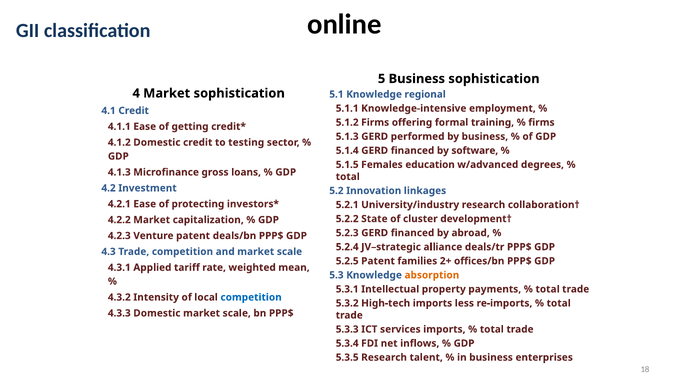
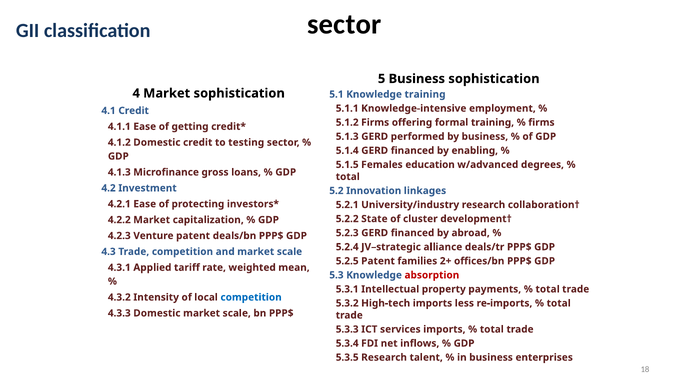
online: online -> sector (344, 24)
Knowledge regional: regional -> training (425, 94)
software: software -> enabling (475, 151)
absorption colour: orange -> red (432, 275)
